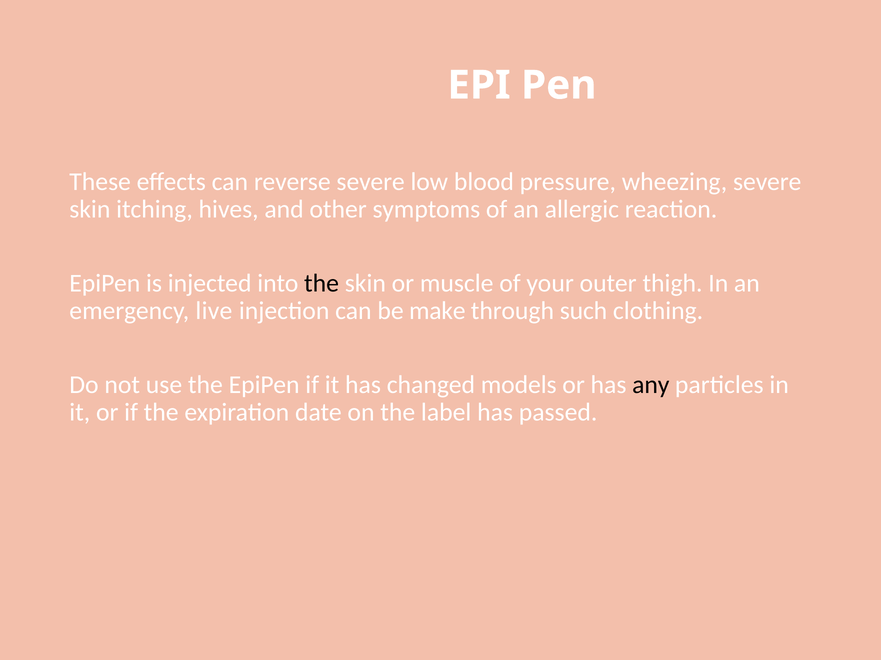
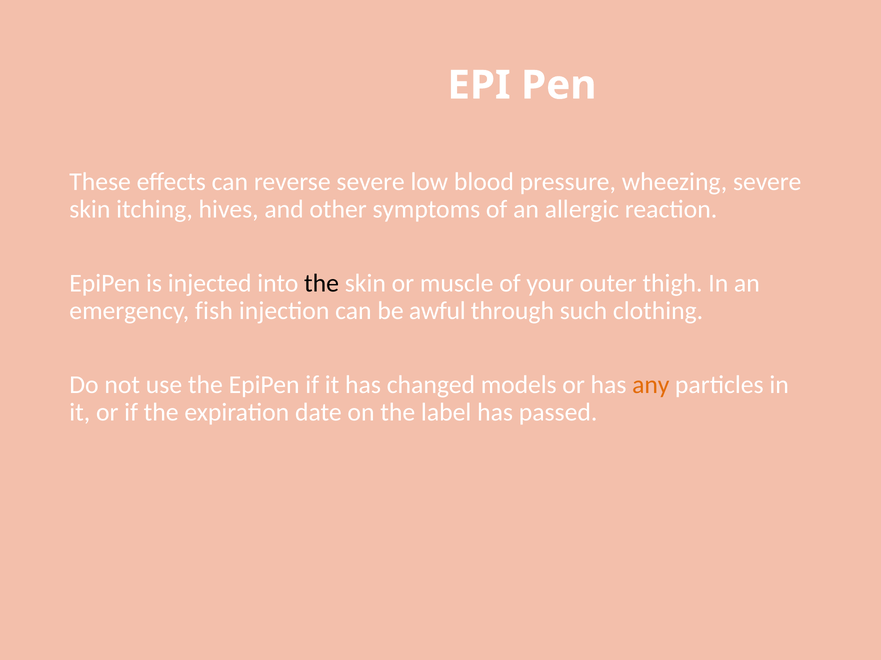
live: live -> fish (214, 311)
make: make -> awful (437, 311)
any colour: black -> orange (651, 385)
